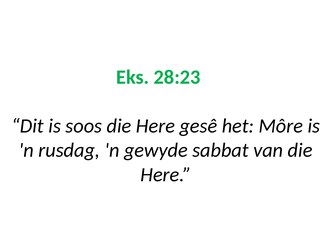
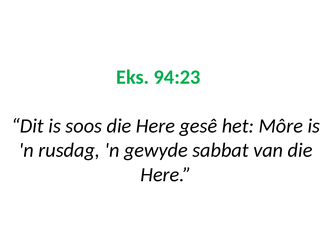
28:23: 28:23 -> 94:23 (177, 77)
